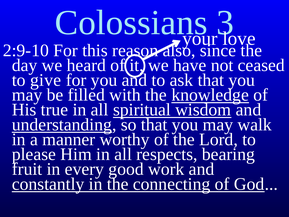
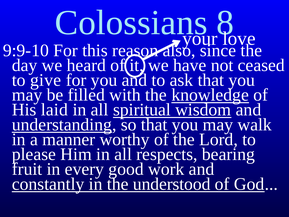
3: 3 -> 8 (225, 23)
2:9-10: 2:9-10 -> 9:9-10 (26, 50)
true: true -> laid (54, 110)
connecting: connecting -> understood (172, 184)
